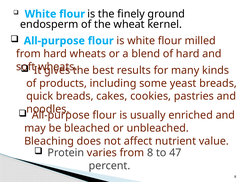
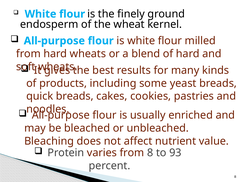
47: 47 -> 93 (175, 152)
